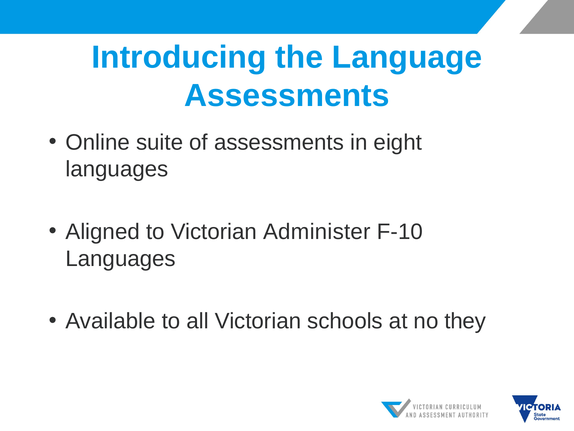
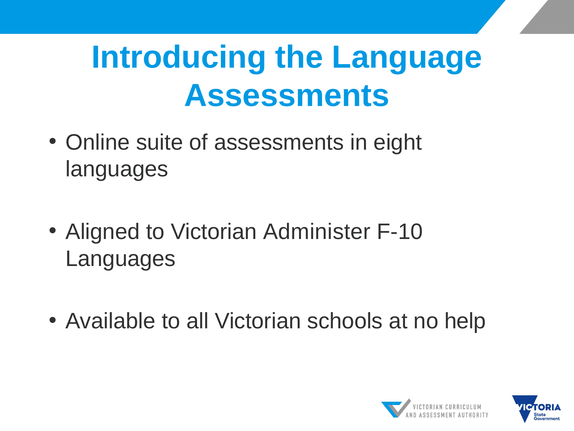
they: they -> help (465, 321)
